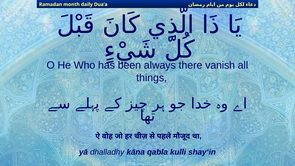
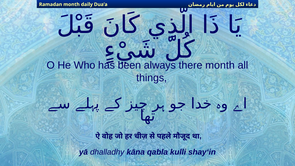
there vanish: vanish -> month (220, 65)
